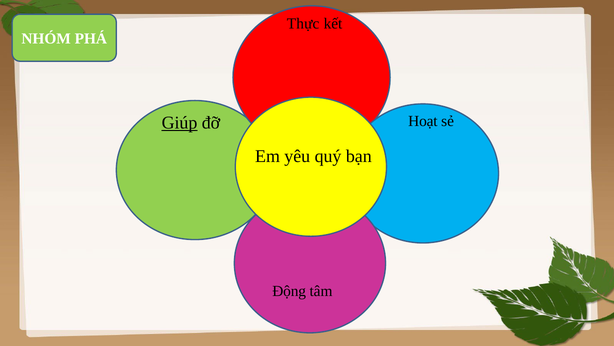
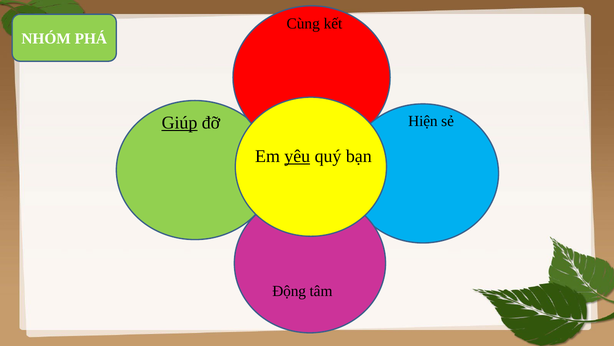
Thực: Thực -> Cùng (303, 24)
Hoạt: Hoạt -> Hiện (423, 121)
yêu underline: none -> present (297, 156)
